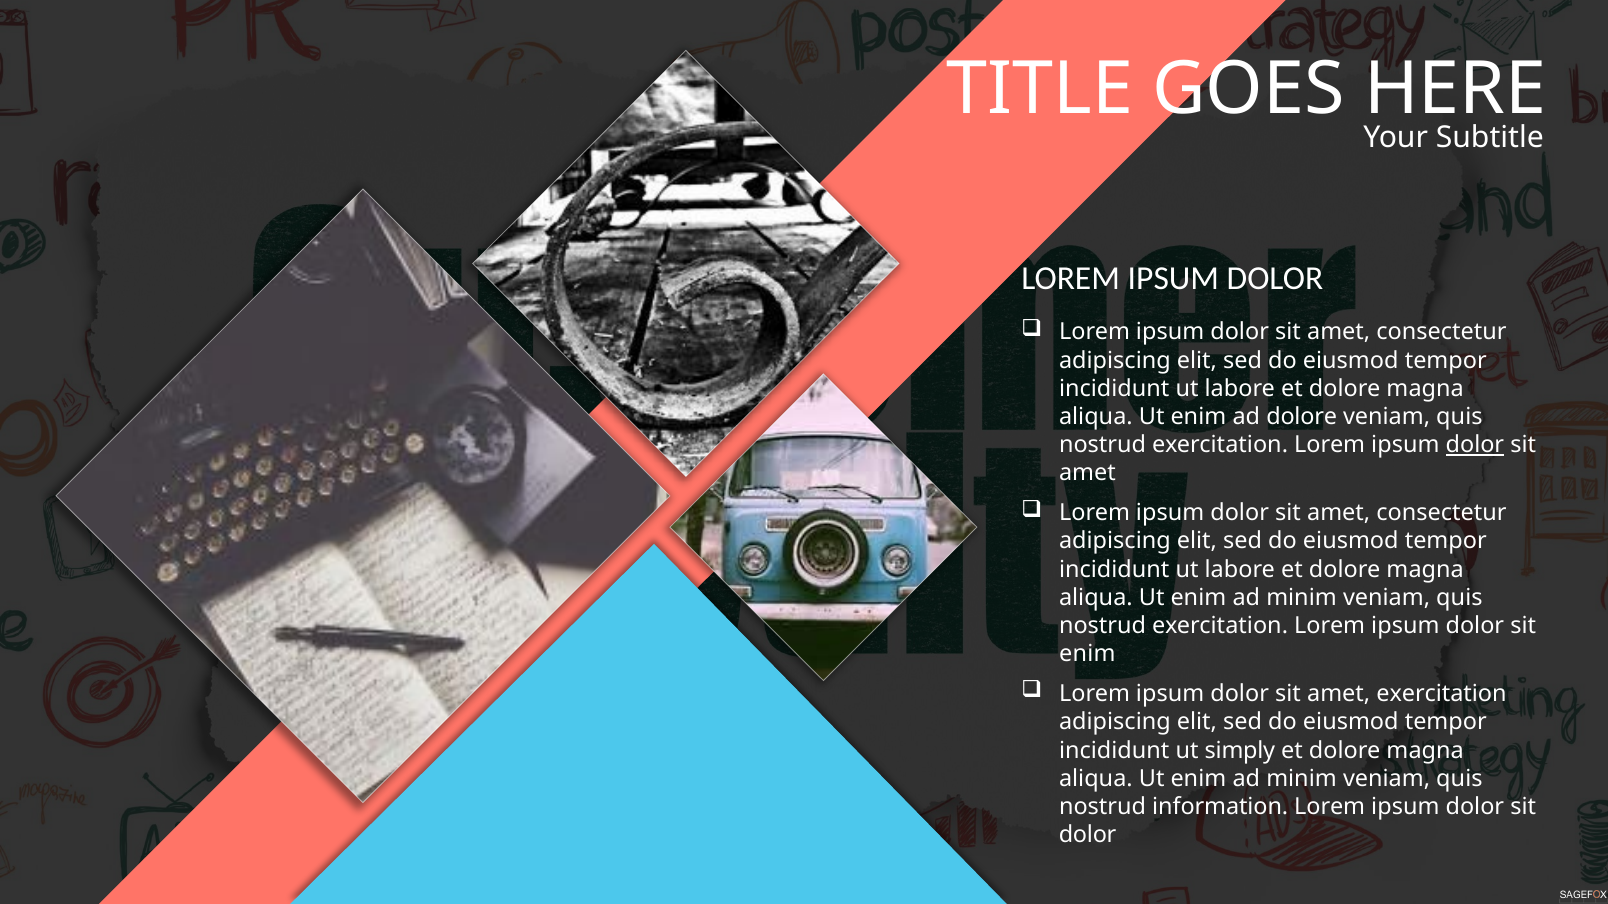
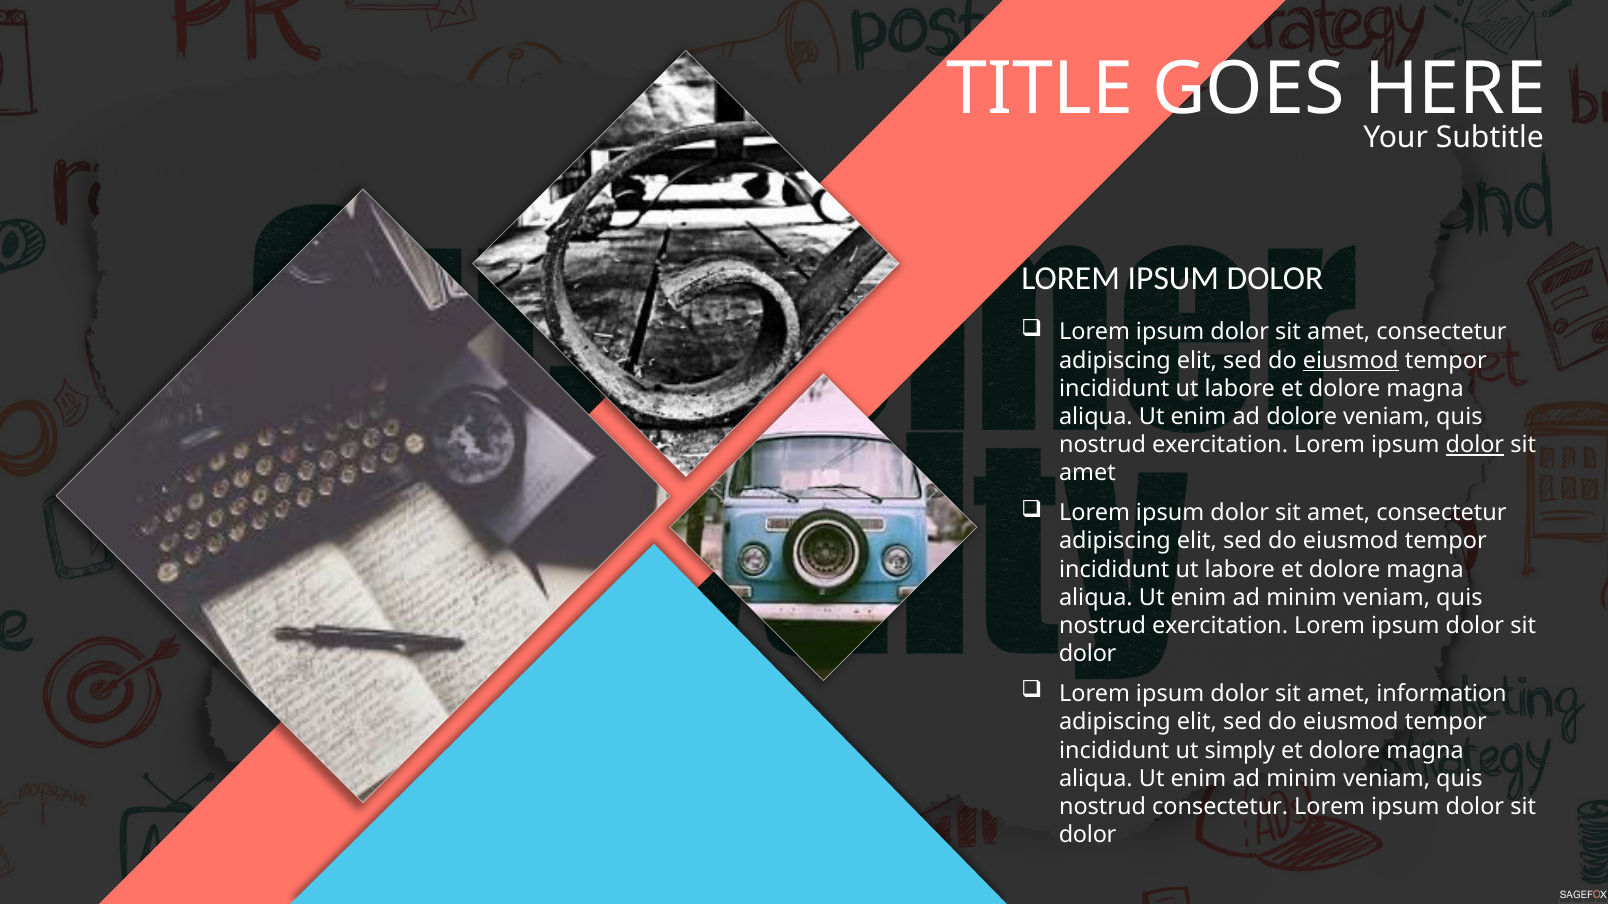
eiusmod underline: none -> present (1351, 361)
enim: enim -> dolor (1088, 654)
amet exercitation: exercitation -> information (1441, 694)
nostrud information: information -> consectetur (1220, 807)
